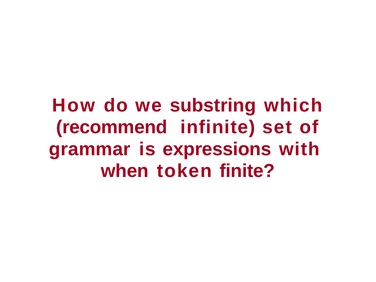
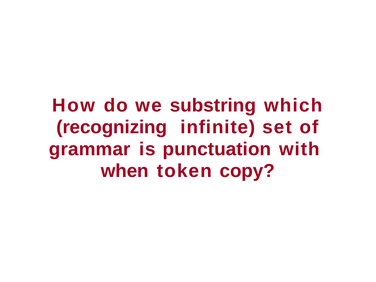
recommend: recommend -> recognizing (112, 127)
expressions: expressions -> punctuation (217, 149)
finite: finite -> copy (247, 171)
